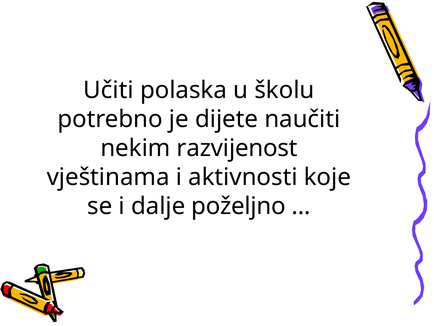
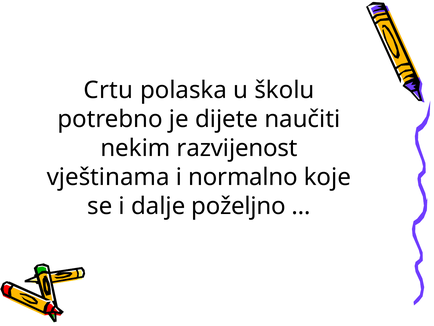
Učiti: Učiti -> Crtu (108, 90)
aktivnosti: aktivnosti -> normalno (243, 177)
